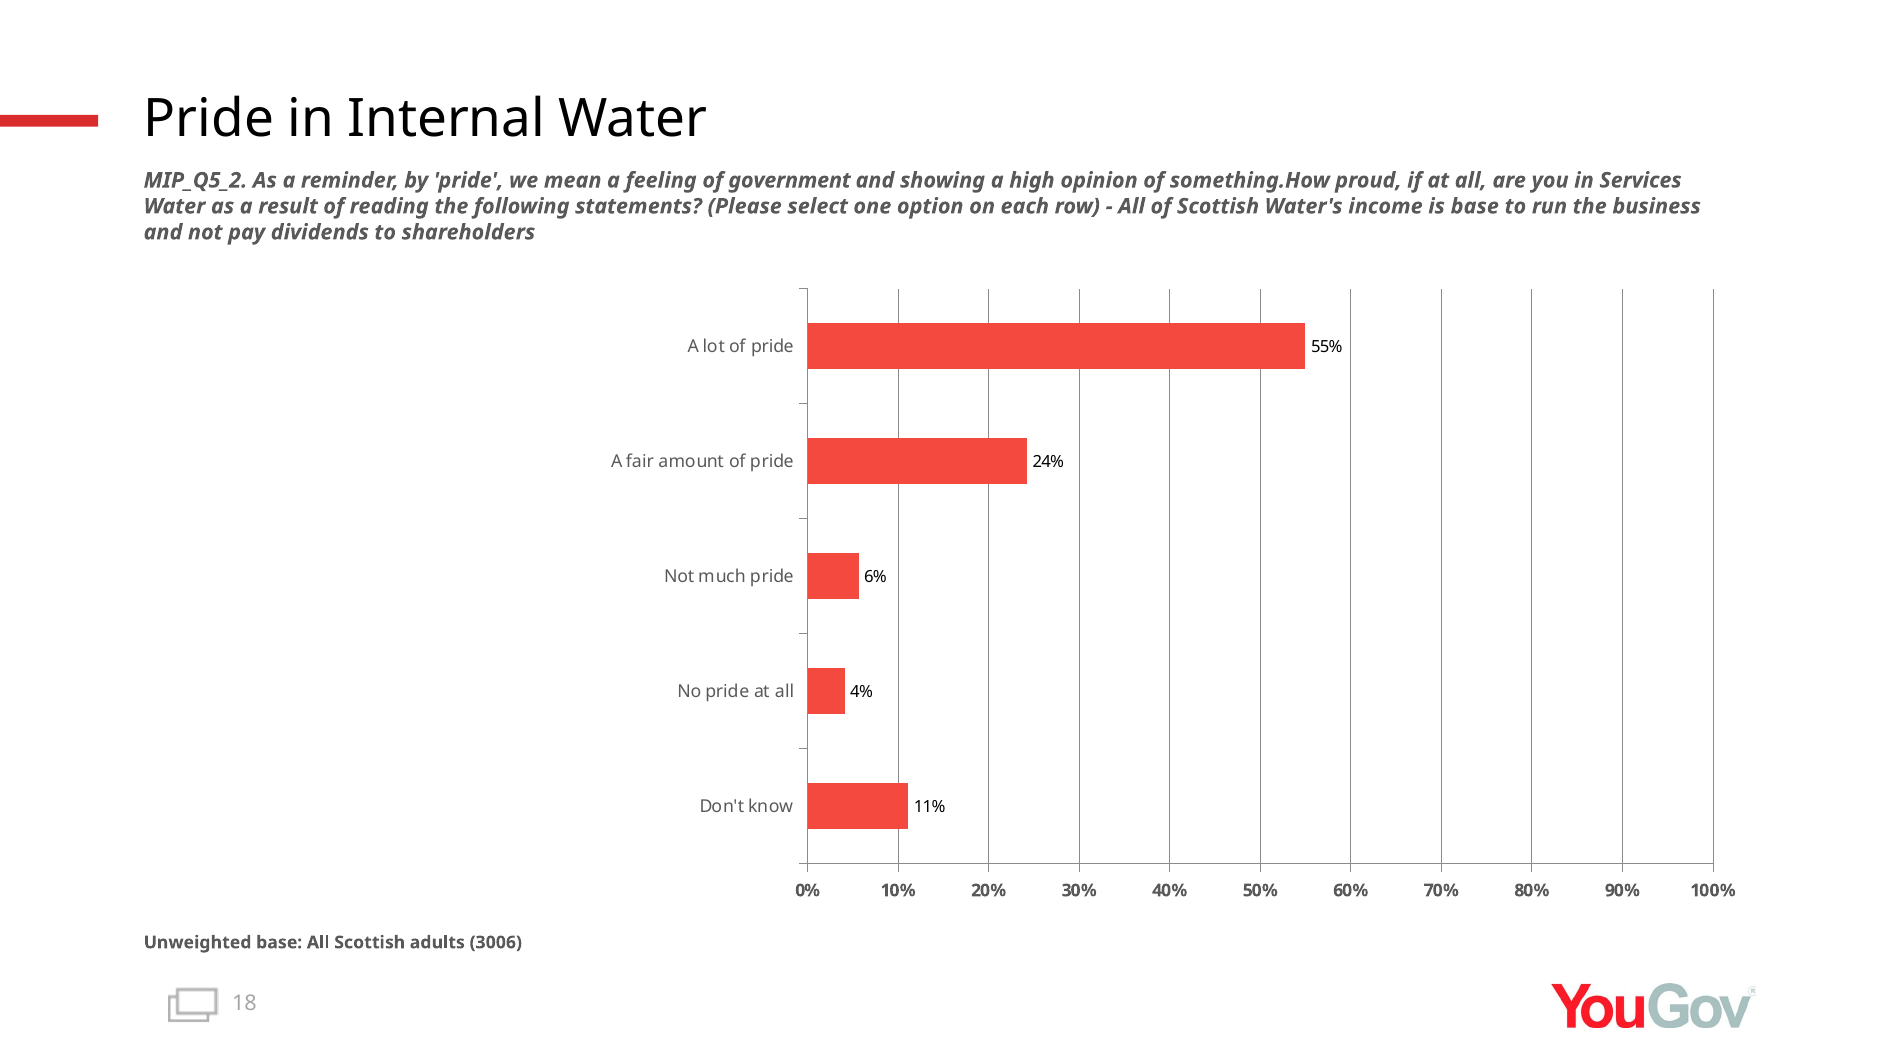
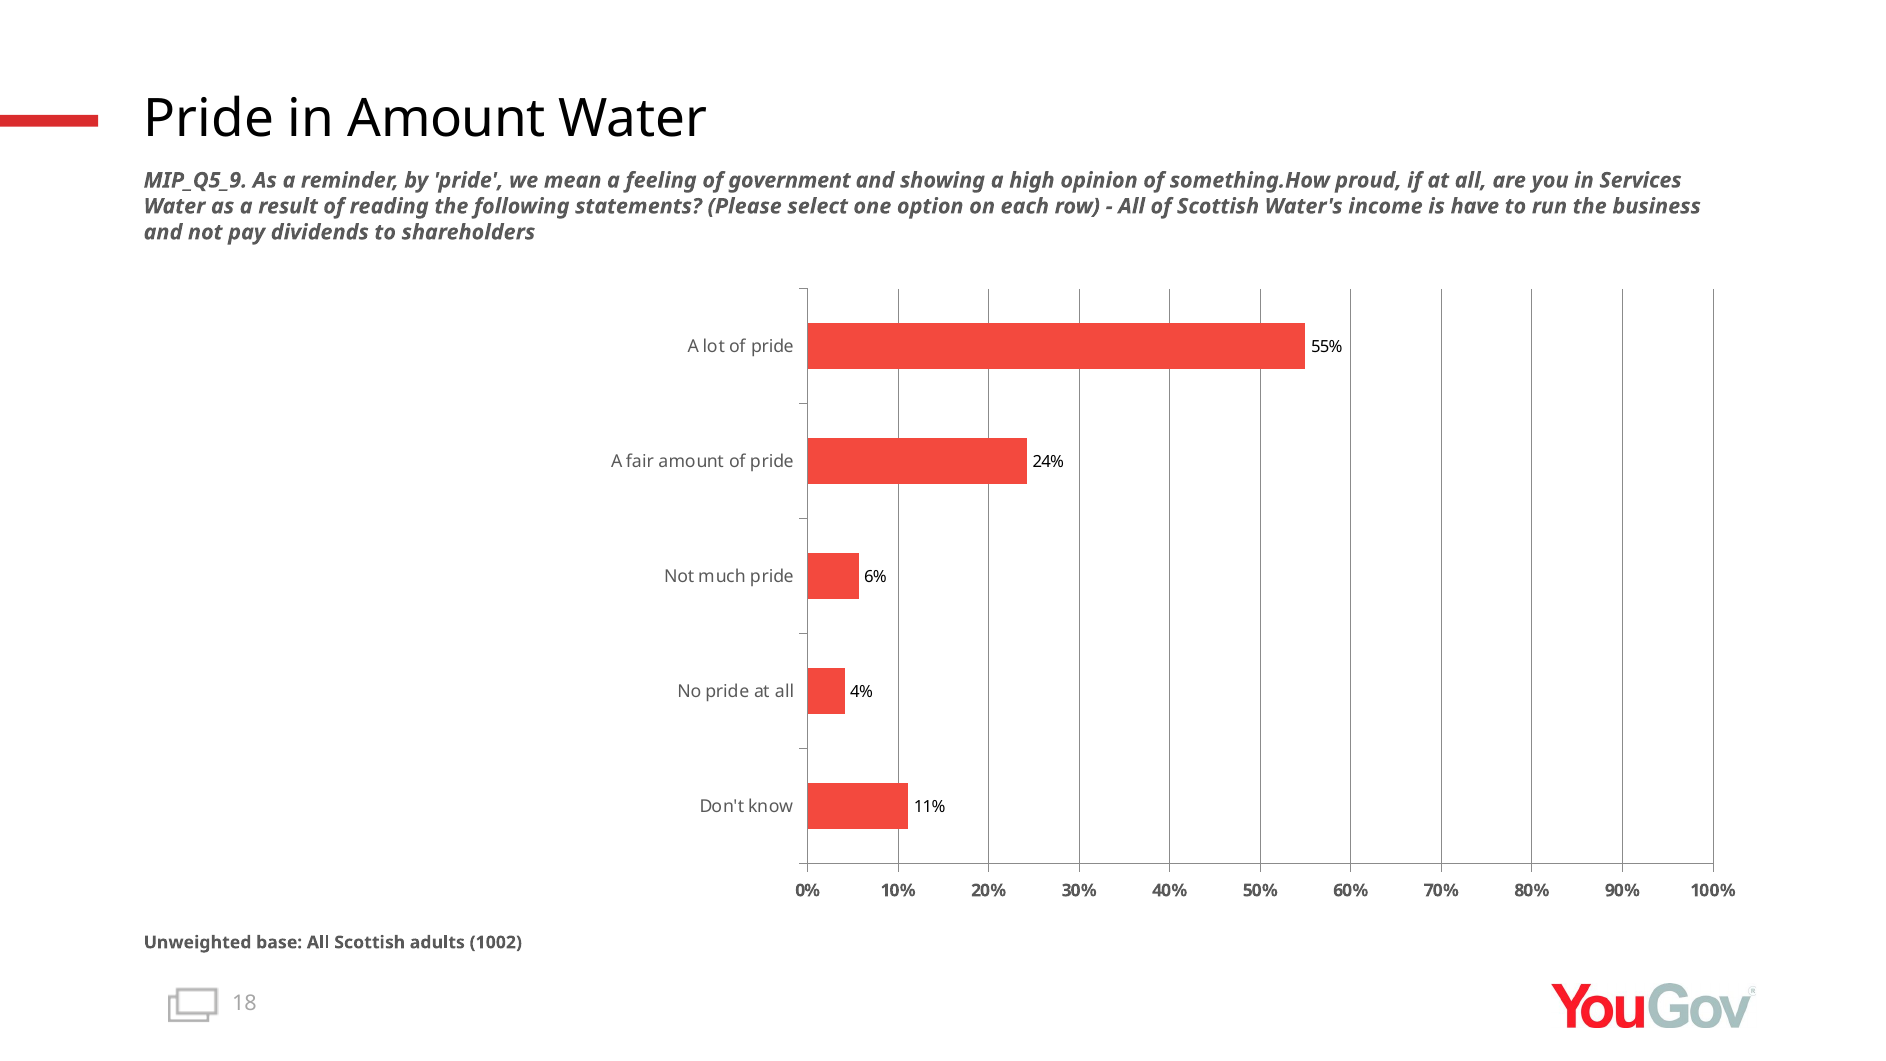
in Internal: Internal -> Amount (447, 119)
MIP_Q5_2: MIP_Q5_2 -> MIP_Q5_9 (195, 180)
is base: base -> have (1475, 206)
3006: 3006 -> 1002 (496, 942)
